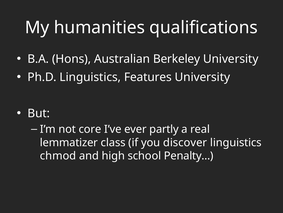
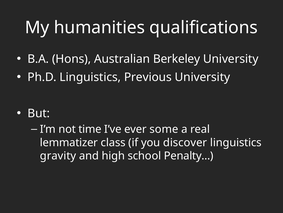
Features: Features -> Previous (148, 77)
core: core -> time (90, 129)
partly: partly -> some (164, 129)
chmod: chmod -> gravity (58, 155)
